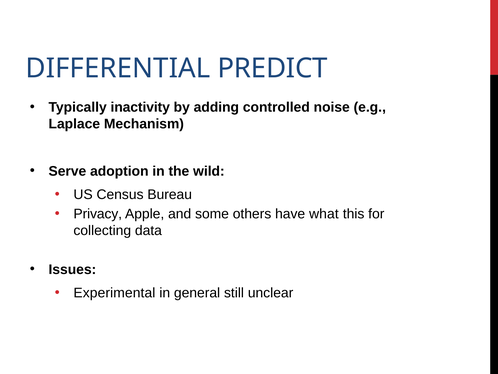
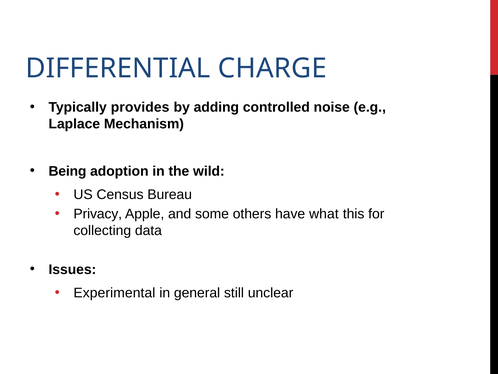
PREDICT: PREDICT -> CHARGE (272, 68)
inactivity: inactivity -> provides (140, 107)
Serve: Serve -> Being (67, 171)
